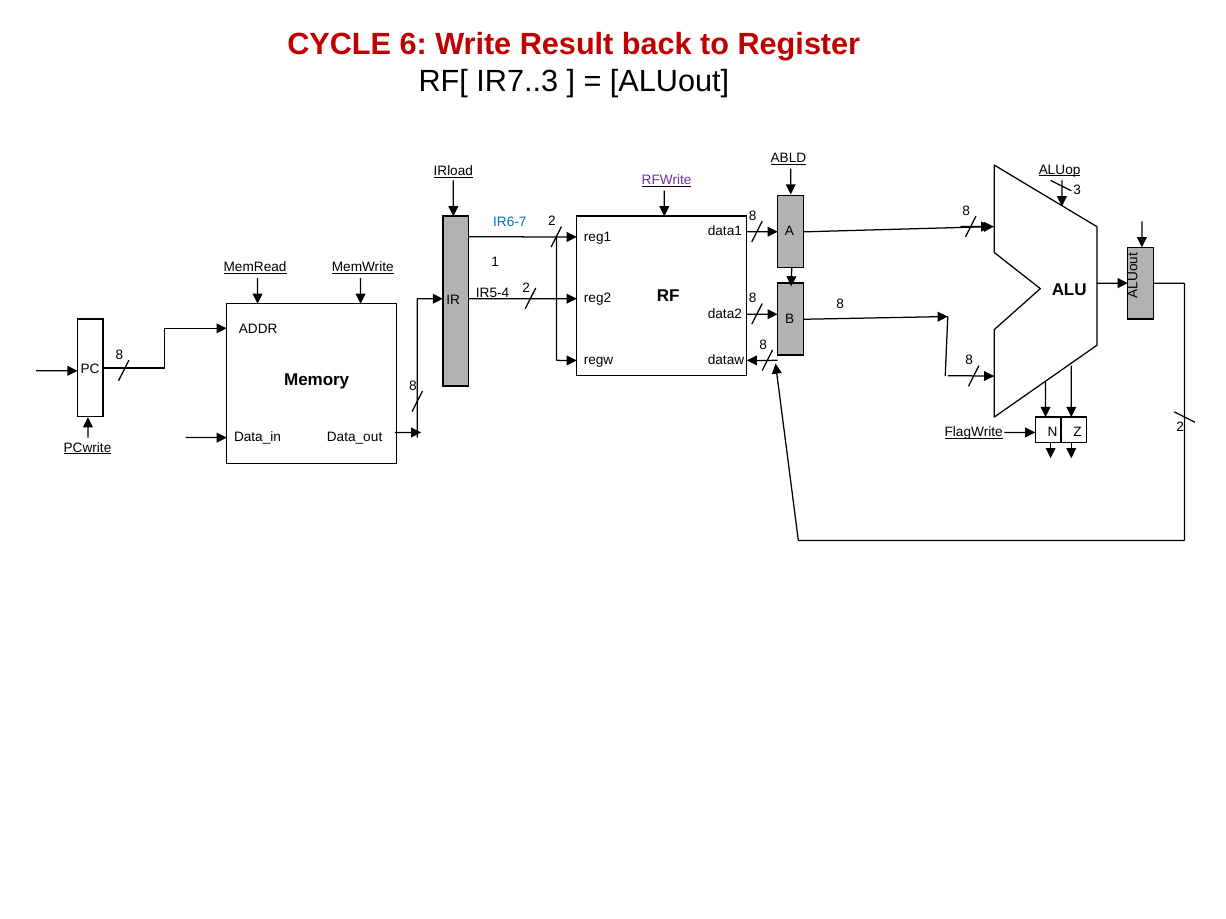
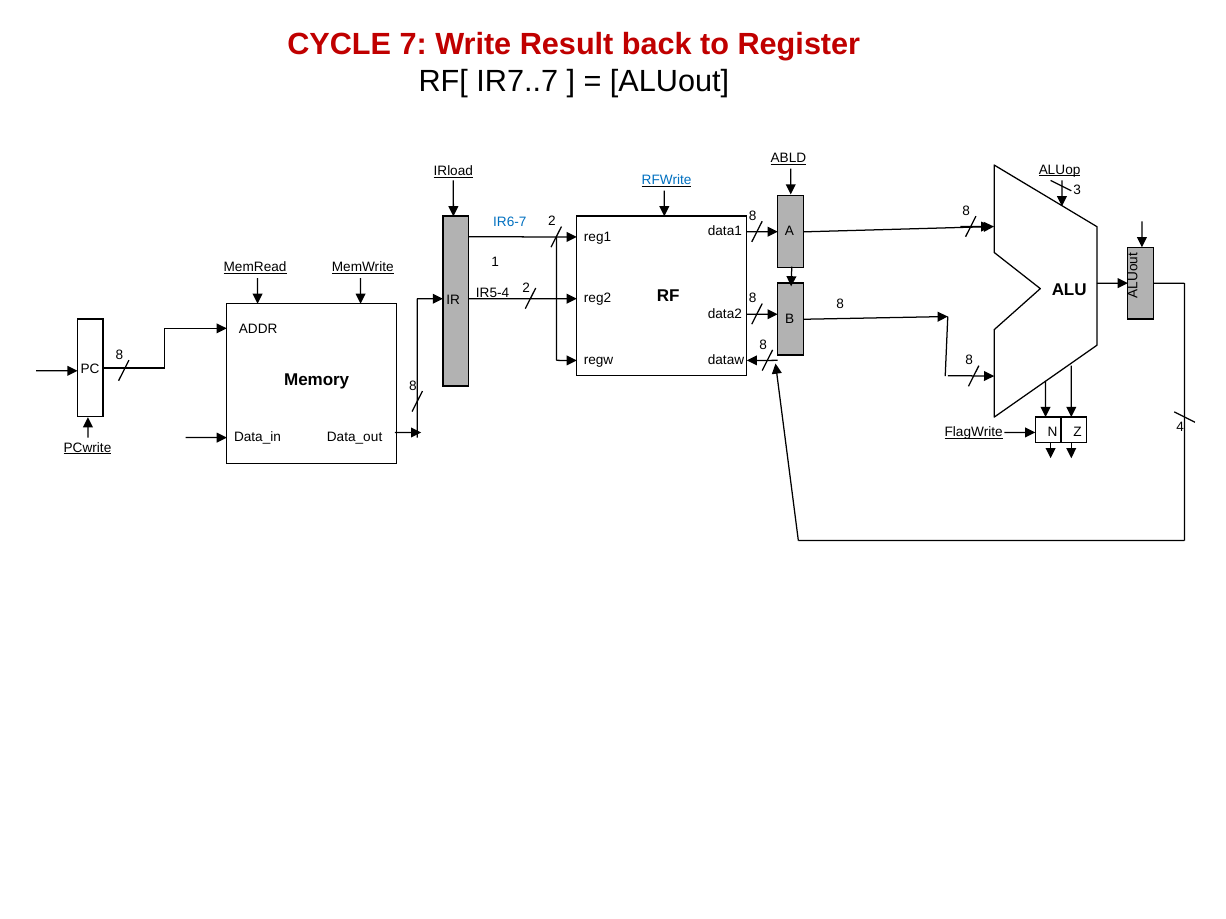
6: 6 -> 7 (413, 44)
IR7..3: IR7..3 -> IR7..7 (517, 81)
RFWrite colour: purple -> blue (667, 180)
FlagWrite 2: 2 -> 4 (1180, 427)
